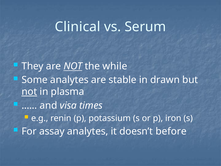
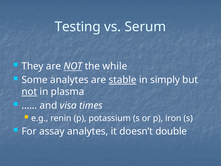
Clinical: Clinical -> Testing (78, 27)
stable underline: none -> present (123, 80)
drawn: drawn -> simply (165, 80)
before: before -> double (171, 131)
